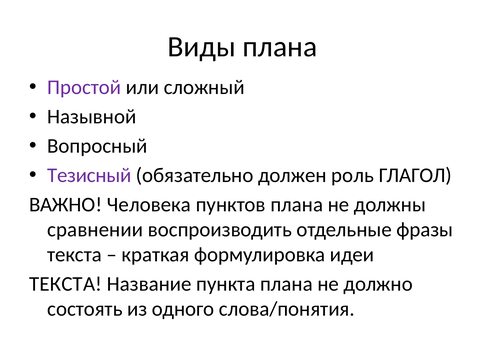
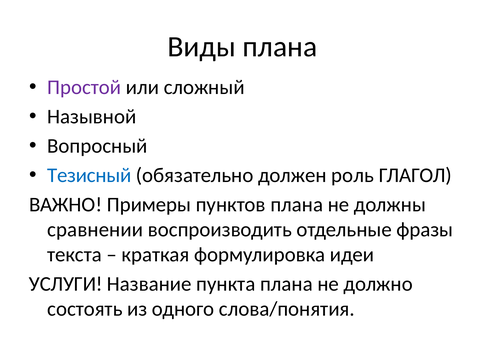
Тезисный colour: purple -> blue (89, 176)
Человека: Человека -> Примеры (149, 205)
ТЕКСТА: ТЕКСТА -> УСЛУГИ (66, 285)
